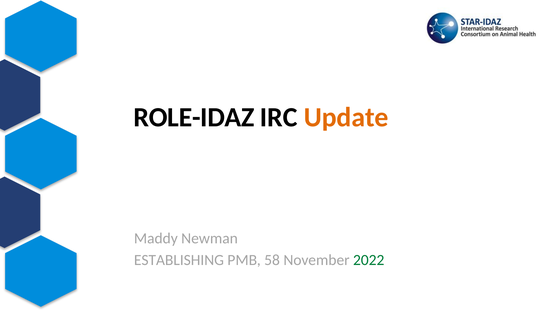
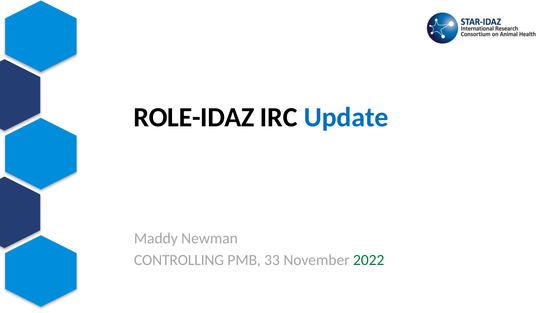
Update colour: orange -> blue (346, 117)
ESTABLISHING: ESTABLISHING -> CONTROLLING (179, 260)
58: 58 -> 33 (272, 260)
